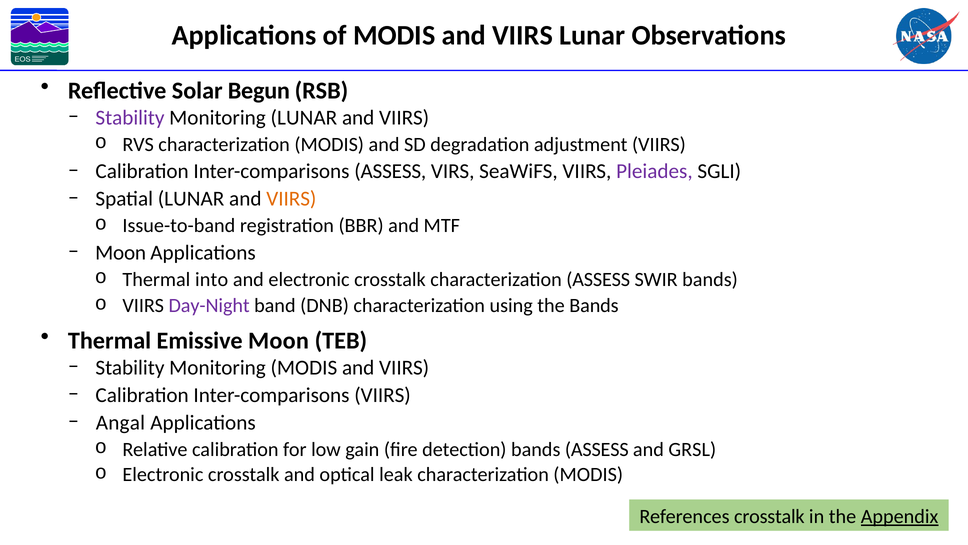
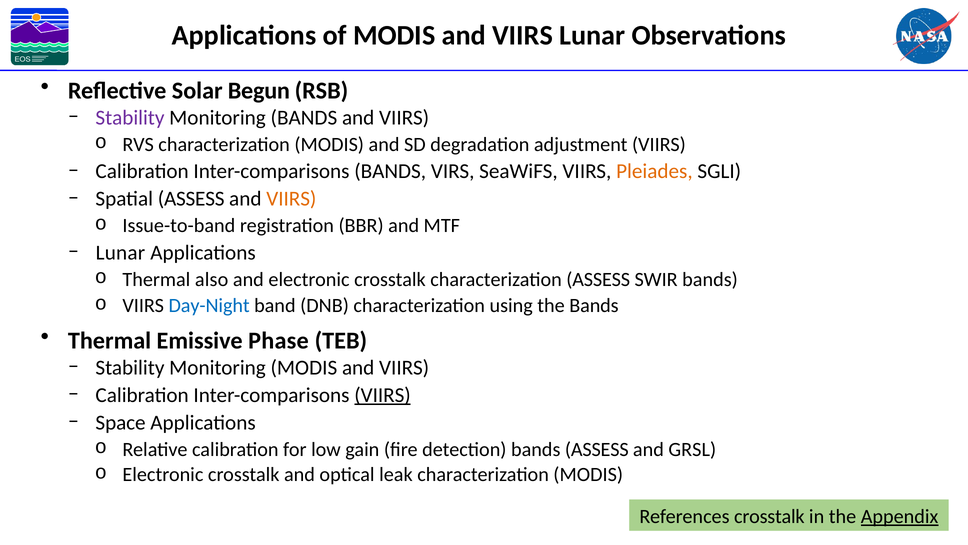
Monitoring LUNAR: LUNAR -> BANDS (304, 118)
Inter-comparisons ASSESS: ASSESS -> BANDS (390, 171)
Pleiades colour: purple -> orange (654, 171)
Spatial LUNAR: LUNAR -> ASSESS (191, 199)
Moon: Moon -> Lunar (120, 252)
into: into -> also (212, 279)
Day-Night colour: purple -> blue (209, 305)
Emissive Moon: Moon -> Phase (279, 340)
VIIRS underline: none -> present (383, 395)
Angal: Angal -> Space (121, 422)
